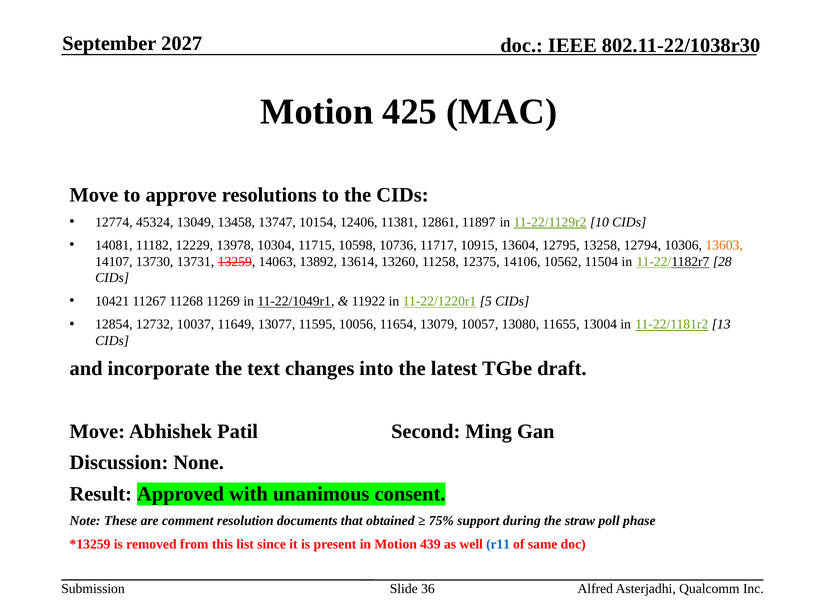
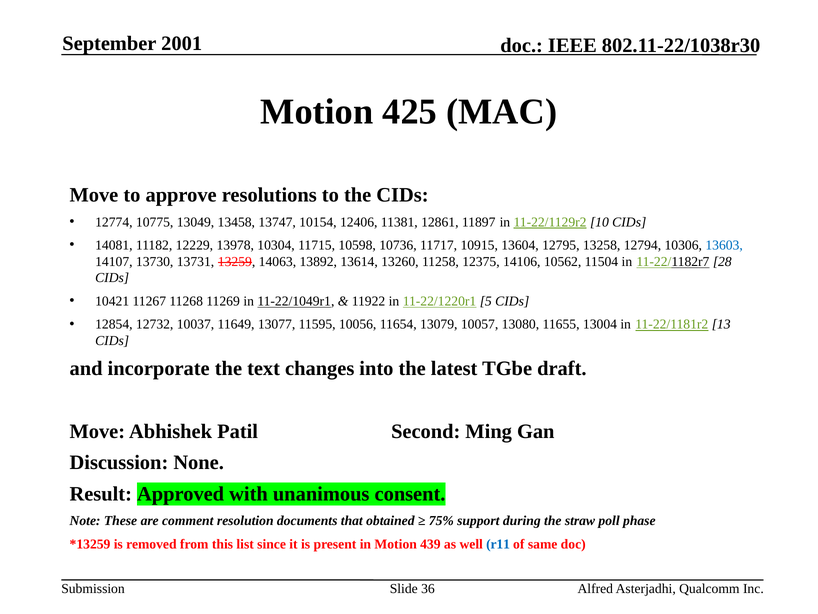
2027: 2027 -> 2001 (182, 43)
45324: 45324 -> 10775 (155, 222)
13603 colour: orange -> blue (724, 245)
